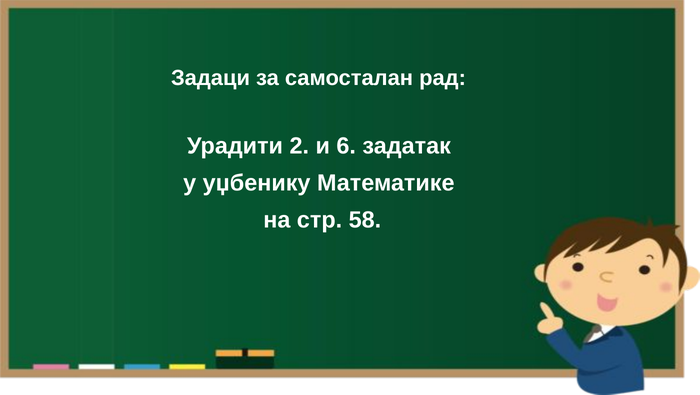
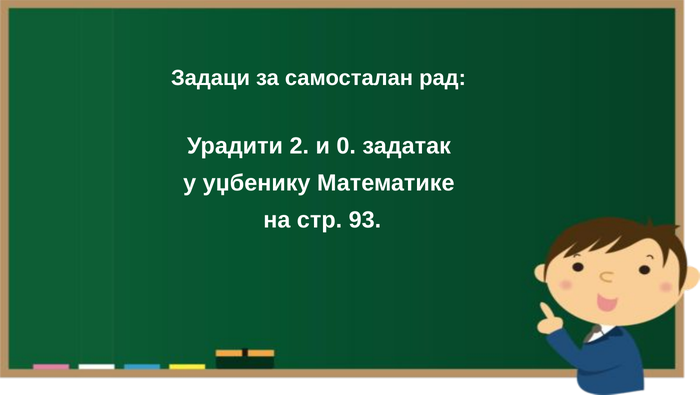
6: 6 -> 0 (346, 146)
58: 58 -> 93 (365, 220)
